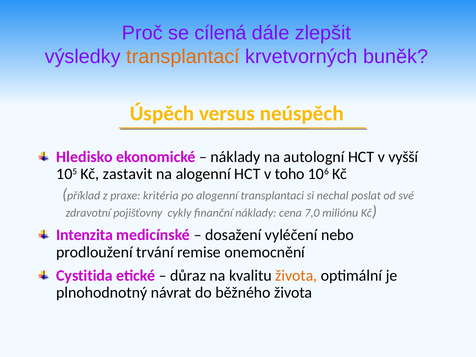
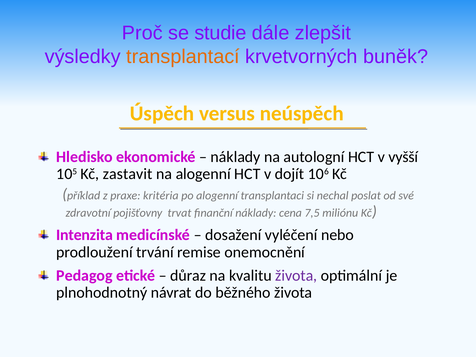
cílená: cílená -> studie (221, 33)
toho: toho -> dojít (290, 174)
cykly: cykly -> trvat (179, 213)
7,0: 7,0 -> 7,5 (312, 213)
Cystitida: Cystitida -> Pedagog (84, 276)
života colour: orange -> purple (296, 276)
